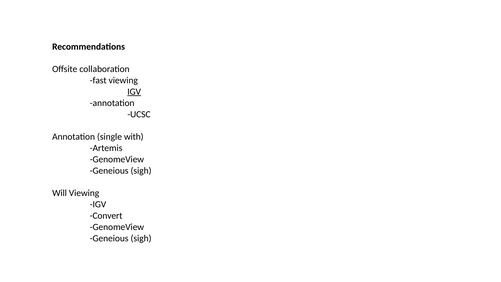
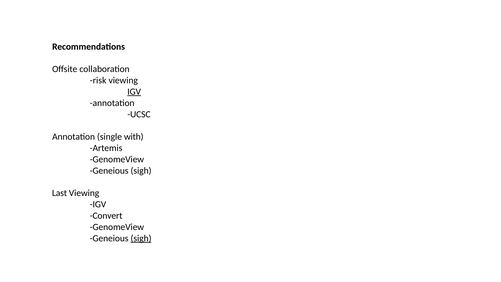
fast: fast -> risk (98, 80)
Will: Will -> Last (60, 193)
sigh underline: none -> present (141, 238)
